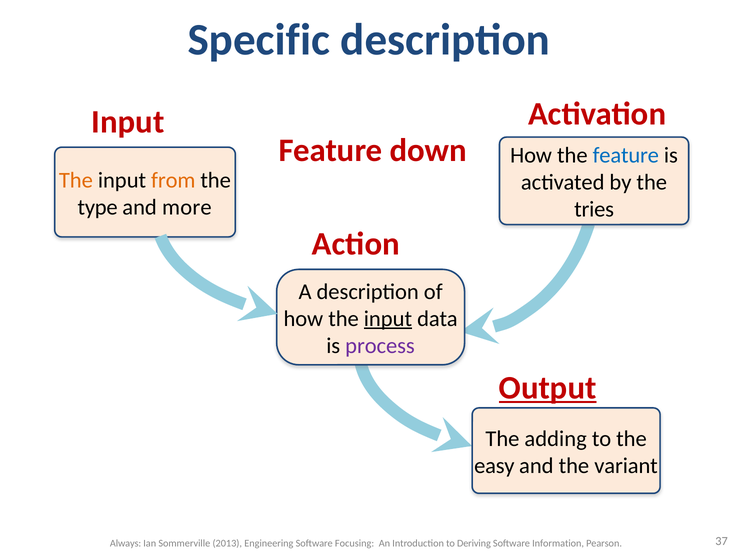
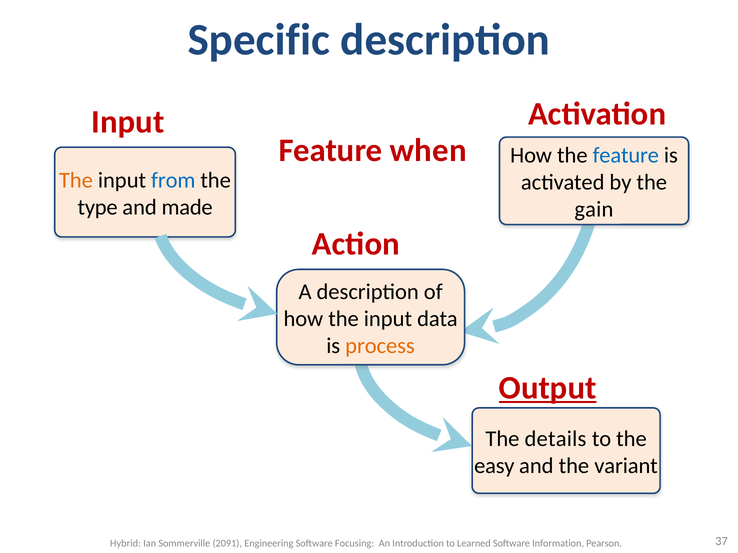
down: down -> when (428, 151)
from colour: orange -> blue (173, 180)
more: more -> made (187, 207)
tries: tries -> gain (594, 210)
input underline: present -> none (388, 319)
process colour: purple -> orange (380, 346)
adding: adding -> details (555, 439)
Always: Always -> Hybrid (126, 544)
2013: 2013 -> 2091 (227, 544)
Deriving: Deriving -> Learned (474, 544)
